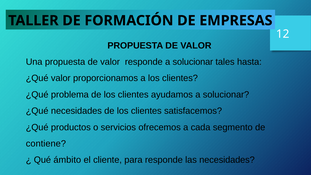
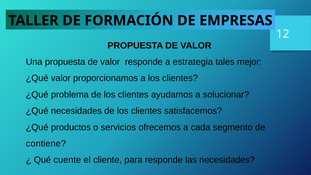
responde a solucionar: solucionar -> estrategia (193, 62)
hasta: hasta -> mejor (249, 62)
ámbito: ámbito -> cuente (67, 160)
